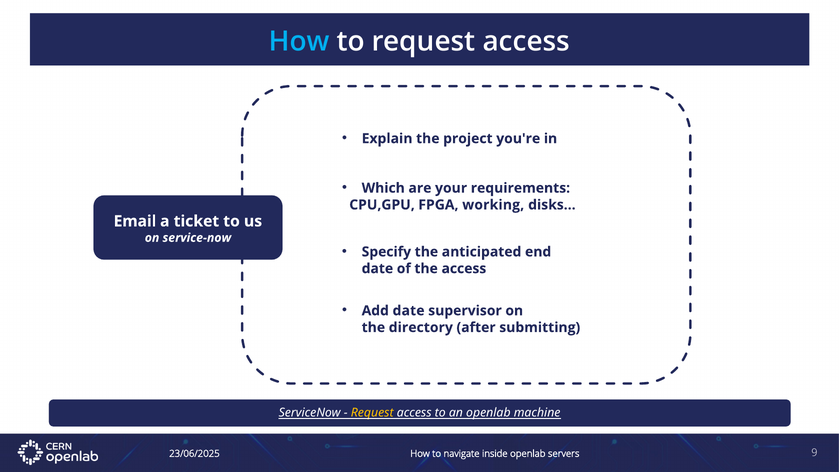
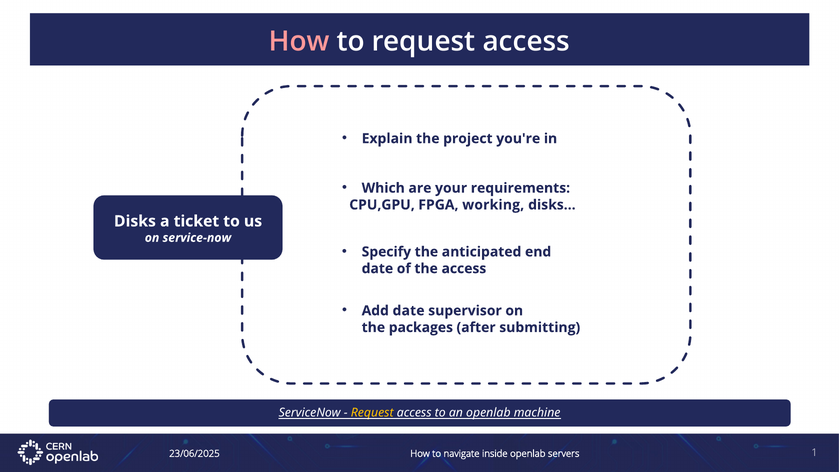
How colour: light blue -> pink (299, 41)
Email: Email -> Disks (135, 221)
directory: directory -> packages (421, 327)
9: 9 -> 1 (814, 453)
